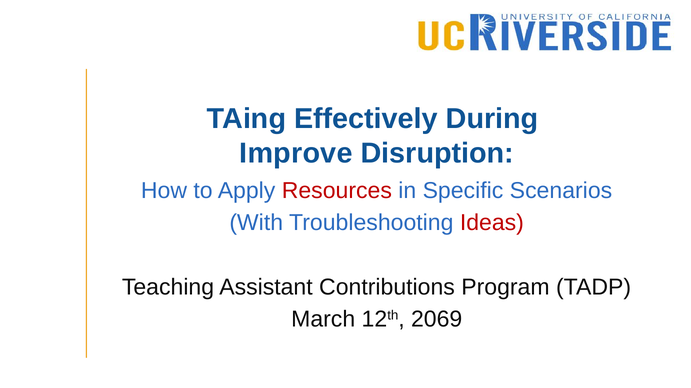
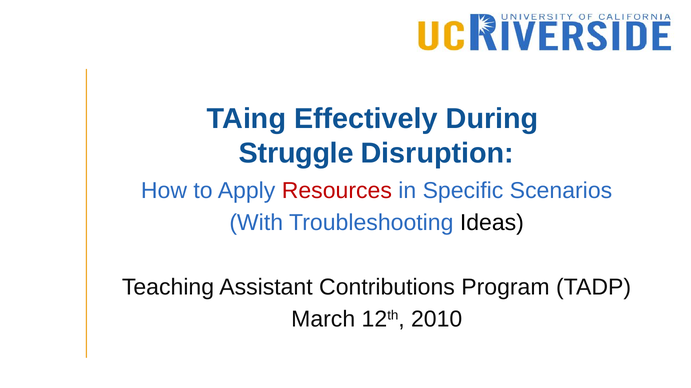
Improve: Improve -> Struggle (296, 154)
Ideas colour: red -> black (492, 223)
2069: 2069 -> 2010 (437, 320)
